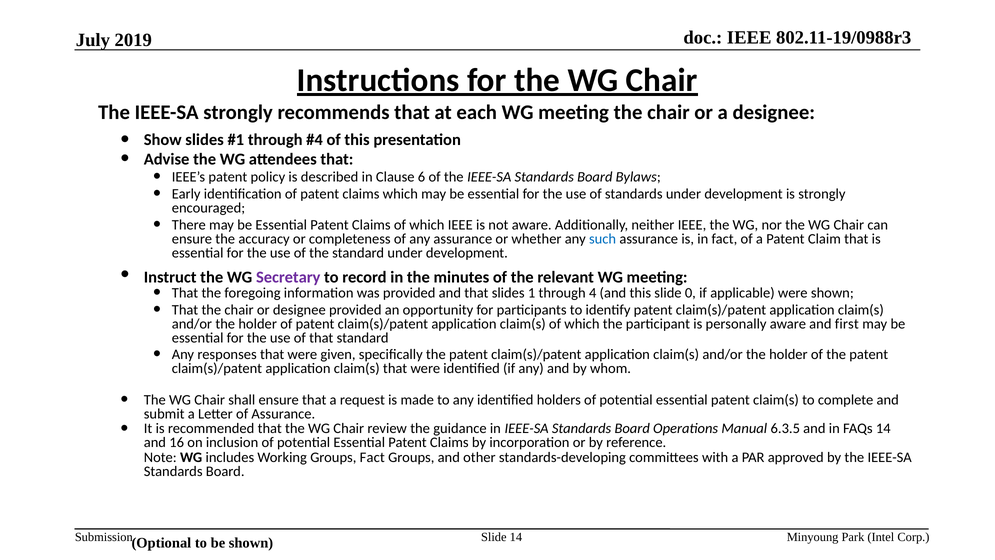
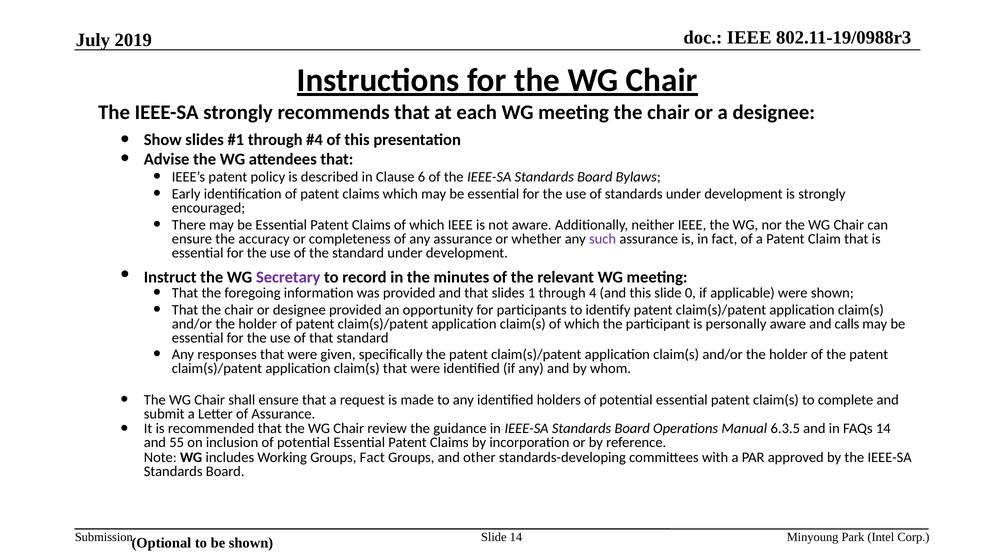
such colour: blue -> purple (603, 239)
first: first -> calls (847, 324)
16: 16 -> 55 (177, 442)
